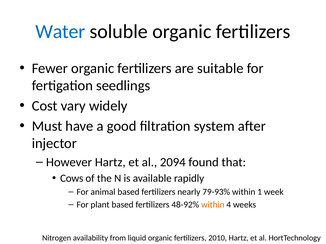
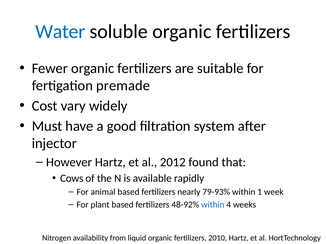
seedlings: seedlings -> premade (123, 86)
2094: 2094 -> 2012 (173, 162)
within colour: orange -> blue (213, 205)
